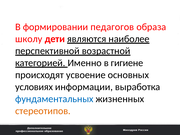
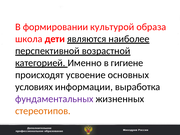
педагогов: педагогов -> культурой (112, 27)
школу: школу -> школа (29, 39)
фундаментальных colour: blue -> purple (54, 99)
